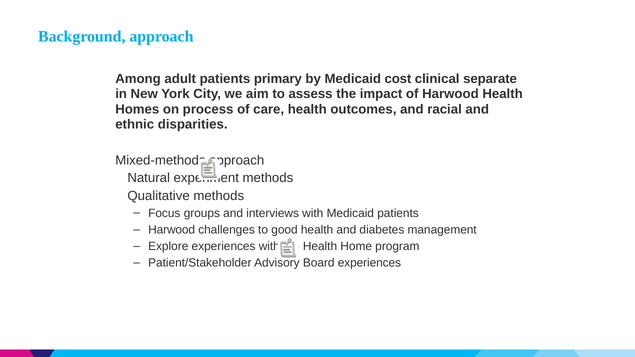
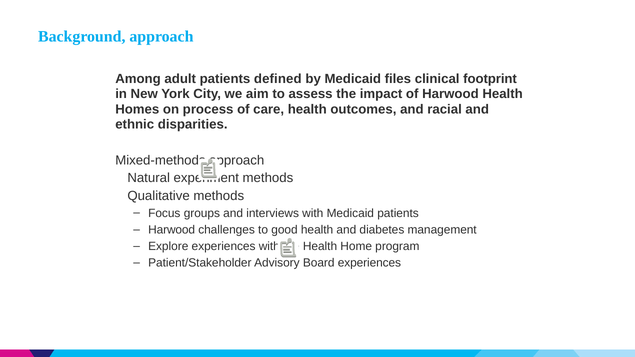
primary: primary -> defined (278, 79)
cost: cost -> files (398, 79)
separate: separate -> footprint (490, 79)
